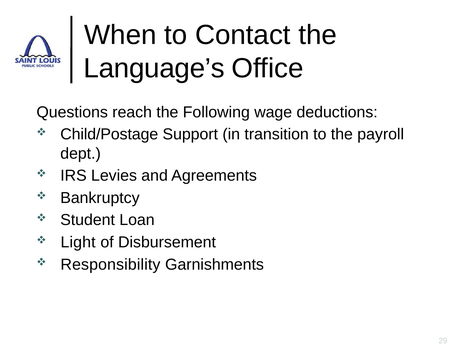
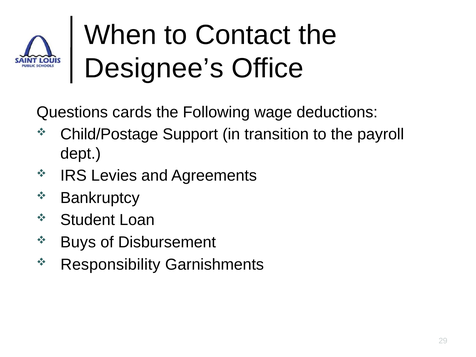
Language’s: Language’s -> Designee’s (154, 68)
reach: reach -> cards (132, 112)
Light: Light -> Buys (78, 242)
